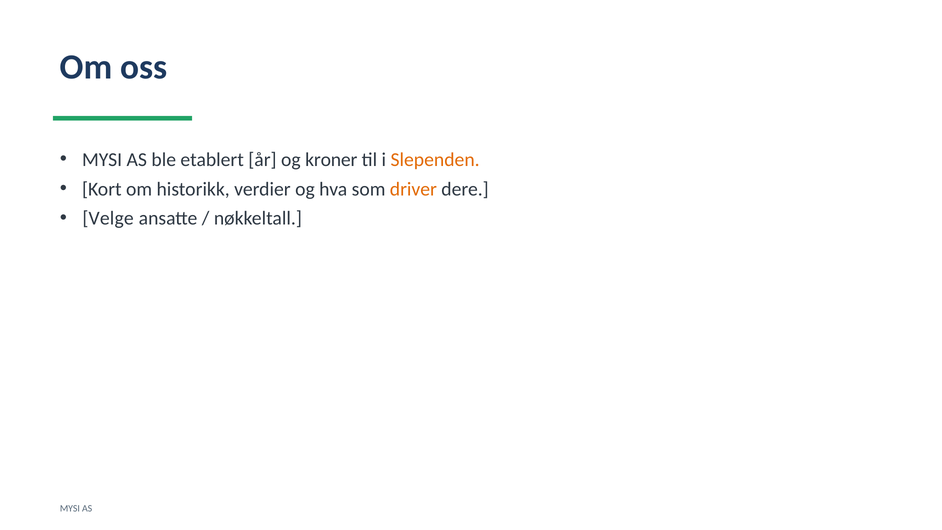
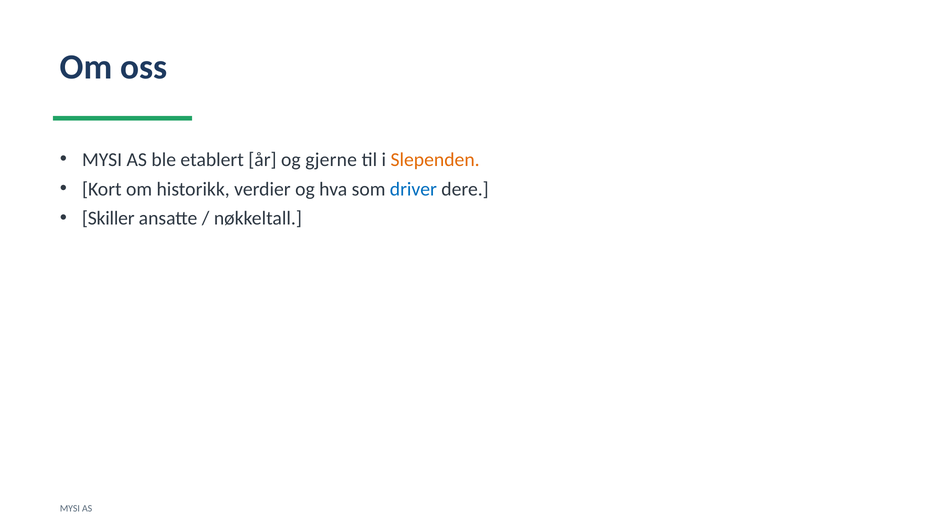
kroner: kroner -> gjerne (331, 160)
driver colour: orange -> blue (413, 189)
Velge: Velge -> Skiller (108, 218)
